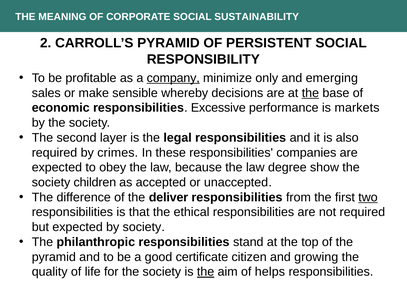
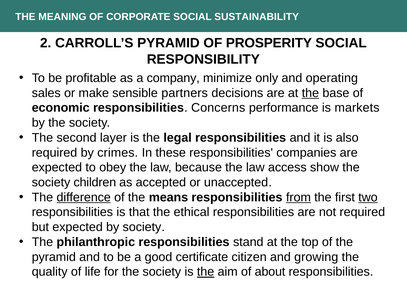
PERSISTENT: PERSISTENT -> PROSPERITY (269, 43)
company underline: present -> none (173, 78)
emerging: emerging -> operating (332, 78)
whereby: whereby -> partners (185, 93)
Excessive: Excessive -> Concerns (218, 108)
degree: degree -> access (287, 168)
difference underline: none -> present (84, 197)
deliver: deliver -> means (168, 197)
from underline: none -> present (298, 197)
helps: helps -> about (270, 272)
